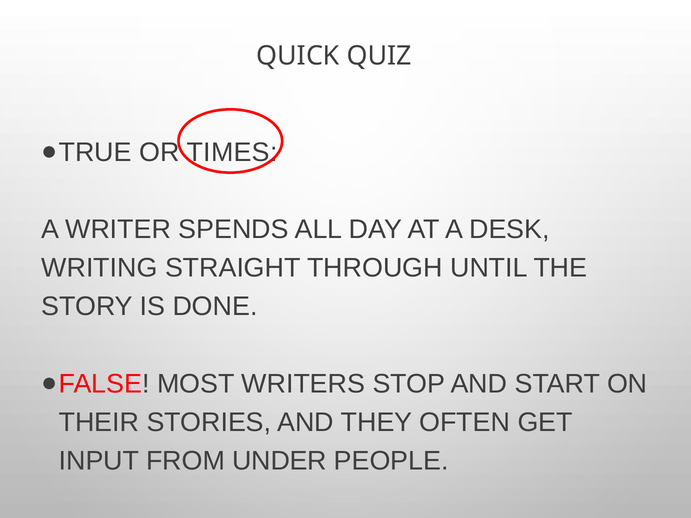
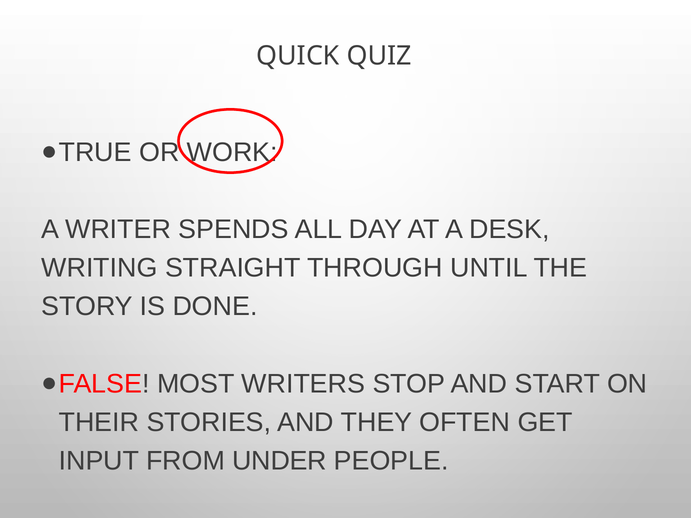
TIMES: TIMES -> WORK (232, 152)
